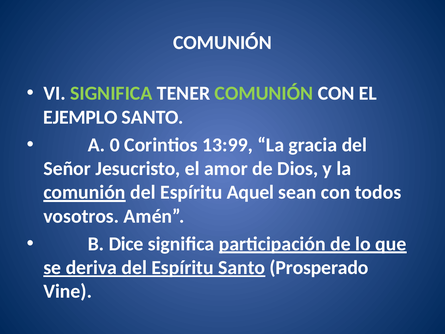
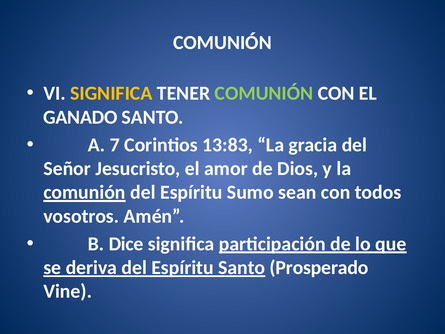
SIGNIFICA colour: light green -> yellow (111, 93)
EJEMPLO: EJEMPLO -> GANADO (80, 117)
0: 0 -> 7 (115, 145)
13:99: 13:99 -> 13:83 (228, 145)
Aquel: Aquel -> Sumo (250, 192)
